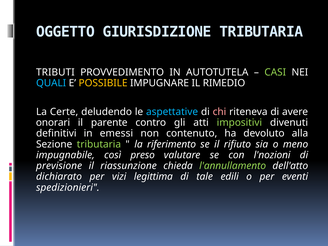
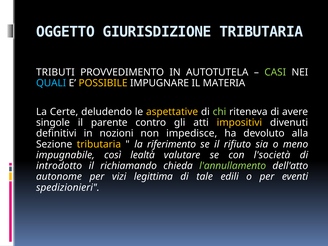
RIMEDIO: RIMEDIO -> MATERIA (224, 83)
aspettative colour: light blue -> yellow (172, 112)
chi colour: pink -> light green (219, 112)
onorari: onorari -> singole (53, 123)
impositivi colour: light green -> yellow (239, 123)
emessi: emessi -> nozioni (117, 133)
contenuto: contenuto -> impedisce (192, 133)
tributaria colour: light green -> yellow (99, 144)
preso: preso -> lealtà (143, 155)
l'nozioni: l'nozioni -> l'società (272, 155)
previsione: previsione -> introdotto (59, 166)
riassunzione: riassunzione -> richiamando (129, 166)
dichiarato: dichiarato -> autonome (59, 177)
